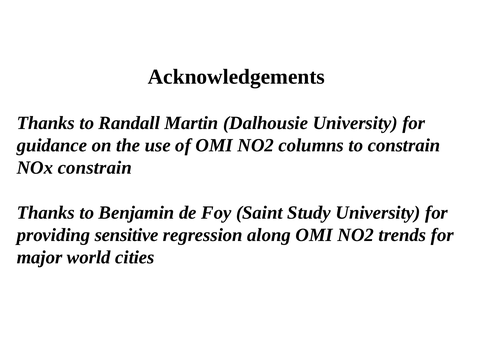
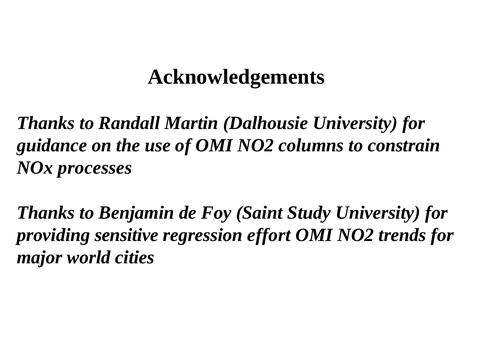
NOx constrain: constrain -> processes (95, 168)
along: along -> effort (269, 235)
